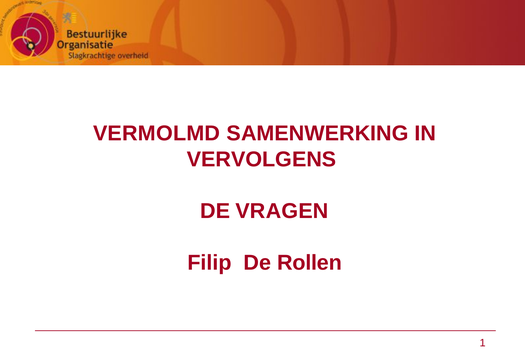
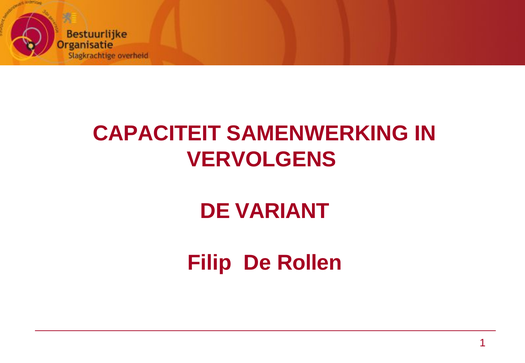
VERMOLMD: VERMOLMD -> CAPACITEIT (157, 134)
VRAGEN: VRAGEN -> VARIANT (282, 211)
